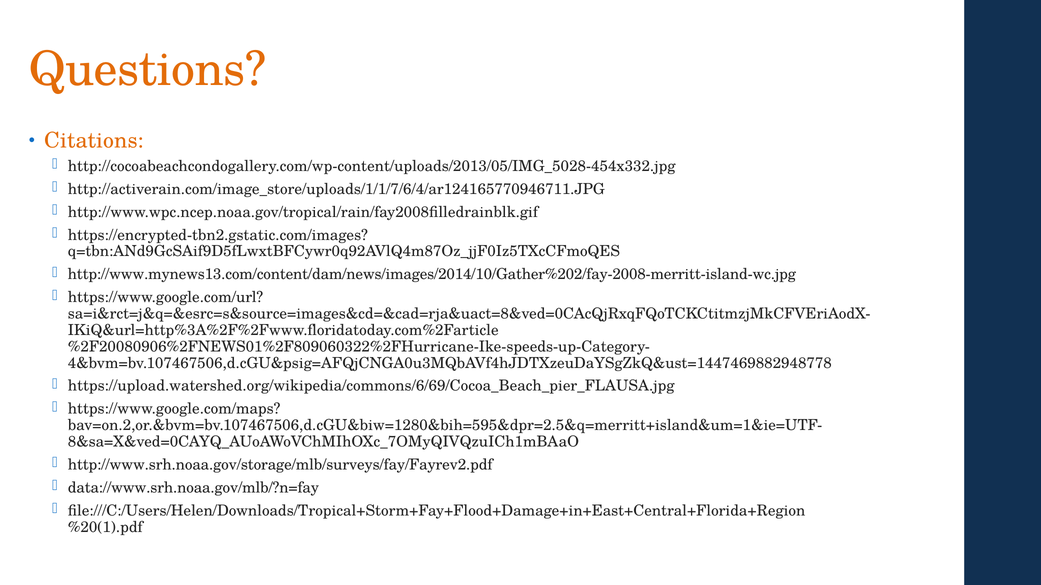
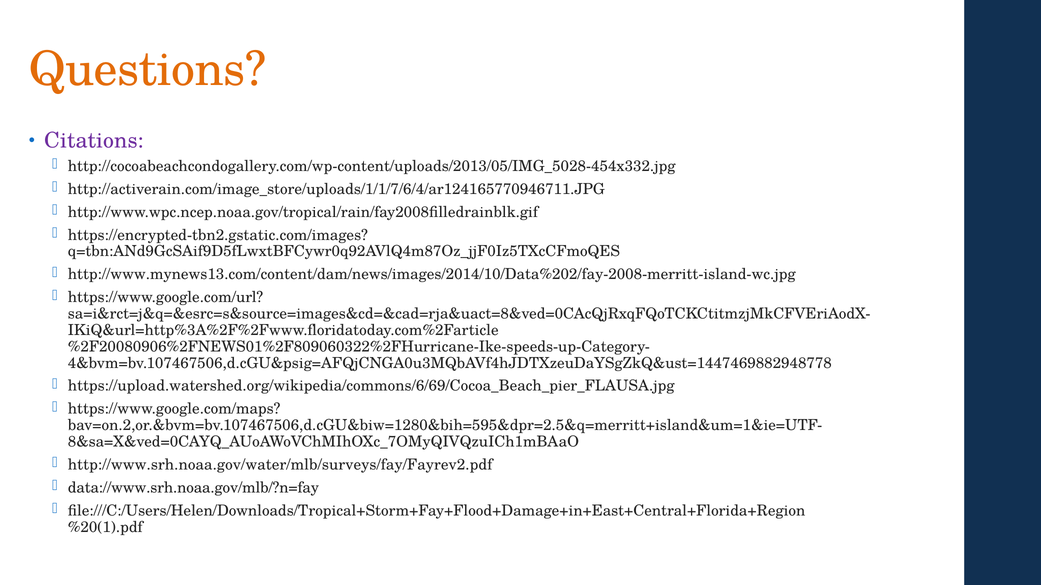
Citations colour: orange -> purple (94, 141)
http://www.mynews13.com/content/dam/news/images/2014/10/Gather%202/fay-2008-merritt-island-wc.jpg: http://www.mynews13.com/content/dam/news/images/2014/10/Gather%202/fay-2008-merritt-island-wc.jpg -> http://www.mynews13.com/content/dam/news/images/2014/10/Data%202/fay-2008-merritt-island-wc.jpg (432, 275)
http://www.srh.noaa.gov/storage/mlb/surveys/fay/Fayrev2.pdf: http://www.srh.noaa.gov/storage/mlb/surveys/fay/Fayrev2.pdf -> http://www.srh.noaa.gov/water/mlb/surveys/fay/Fayrev2.pdf (280, 465)
